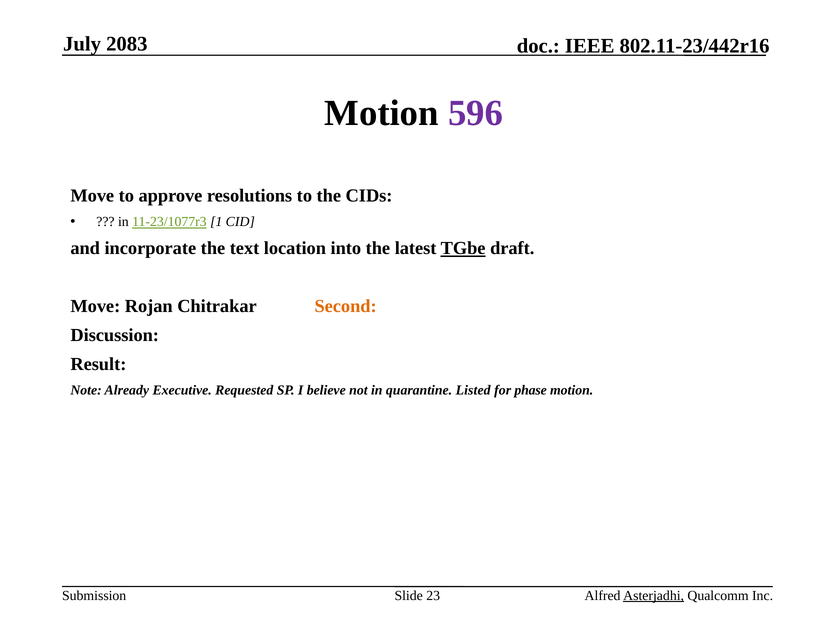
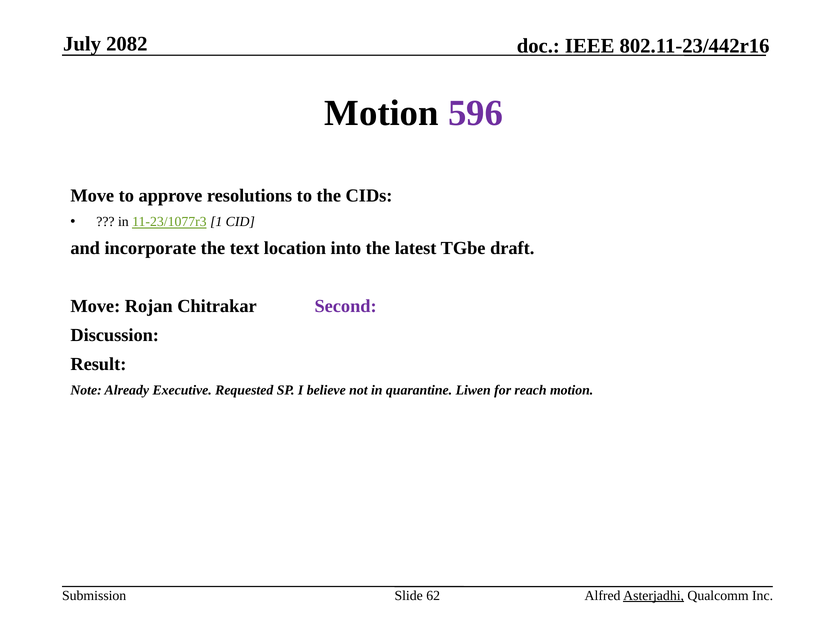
2083: 2083 -> 2082 (127, 44)
TGbe underline: present -> none (463, 248)
Second colour: orange -> purple (346, 306)
Listed: Listed -> Liwen (473, 390)
phase: phase -> reach (530, 390)
23: 23 -> 62 (433, 596)
